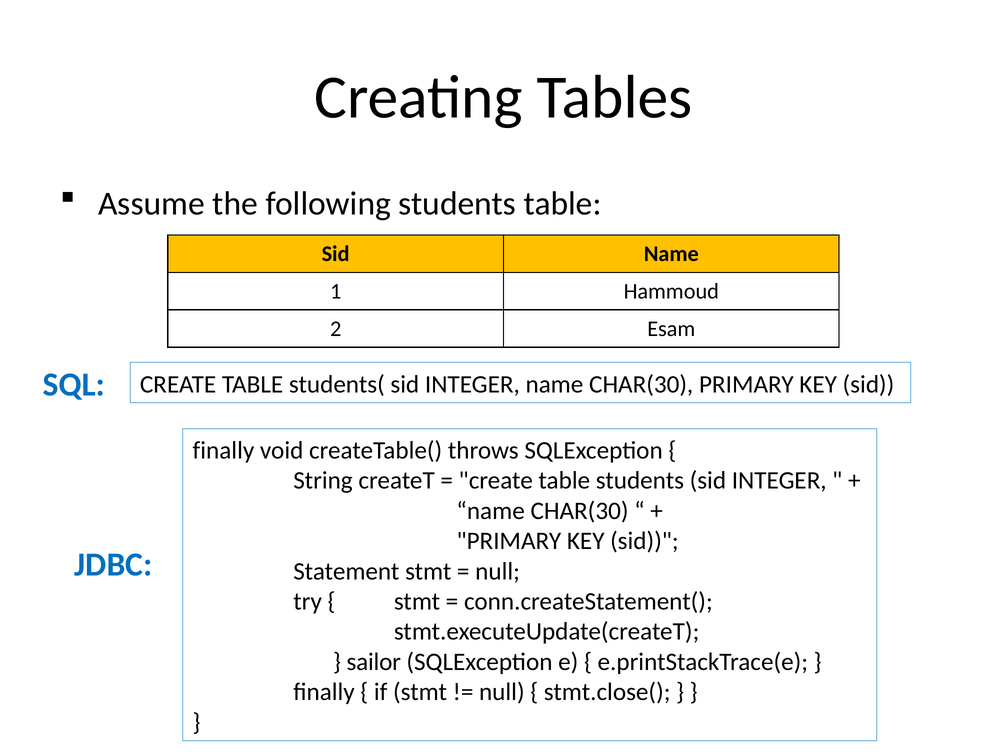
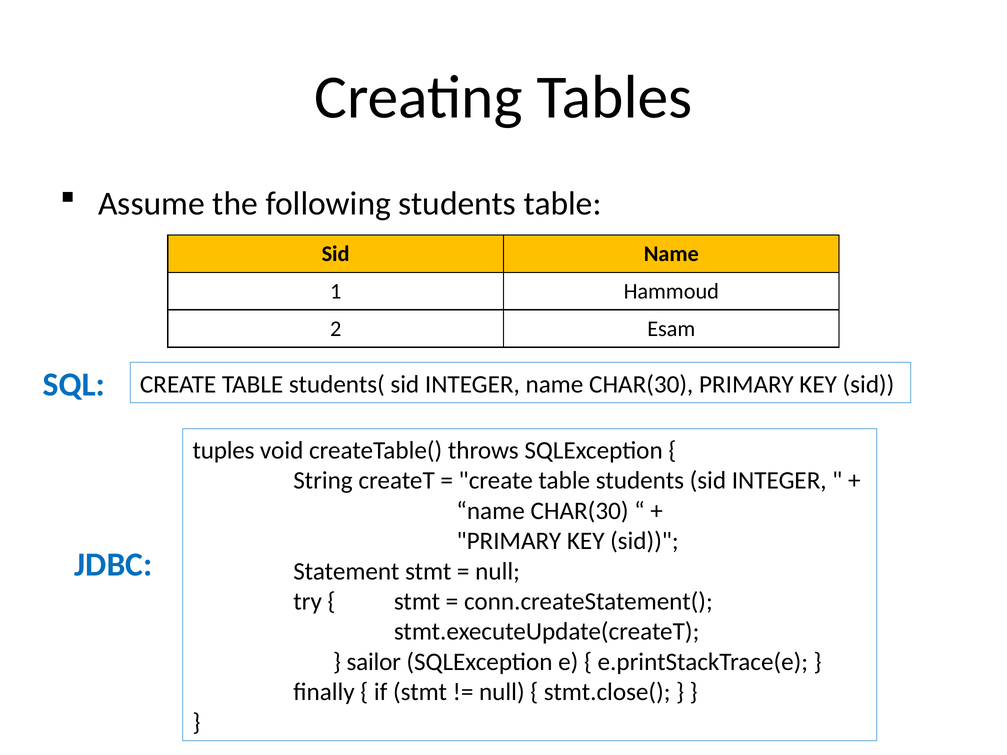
finally: finally -> tuples (224, 451)
